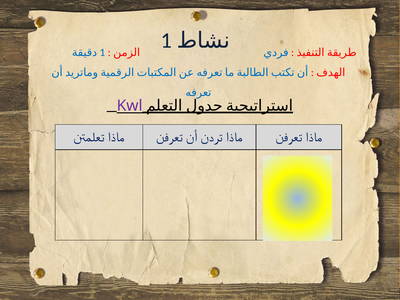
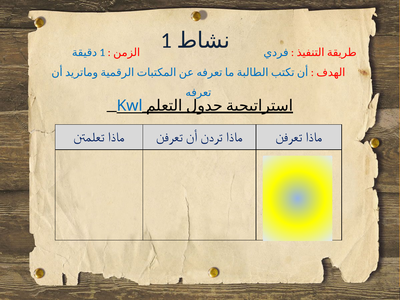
Kwl colour: purple -> blue (130, 106)
